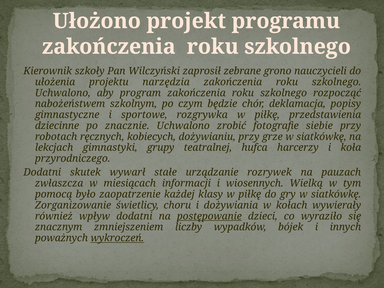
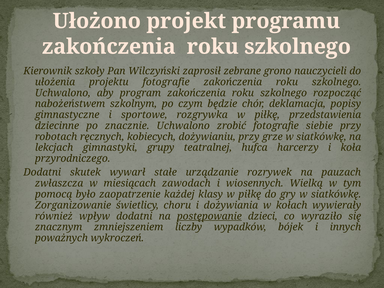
projektu narzędzia: narzędzia -> fotografie (166, 82)
informacji: informacji -> zawodach (186, 183)
wykroczeń underline: present -> none (117, 238)
